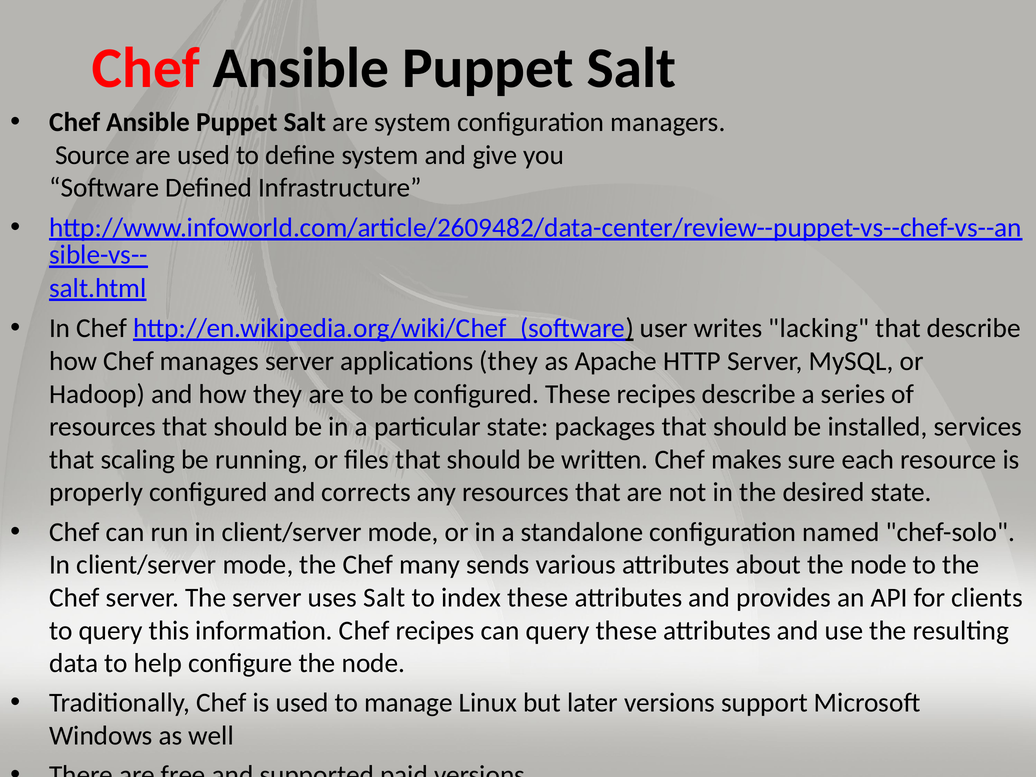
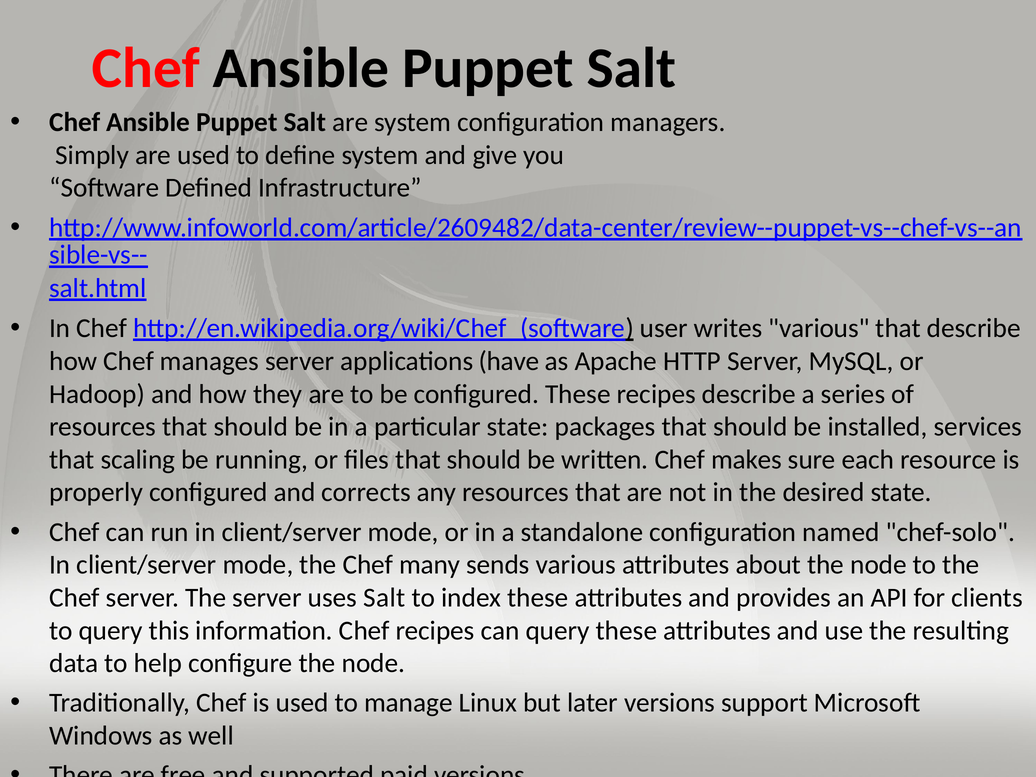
Source: Source -> Simply (92, 155)
writes lacking: lacking -> various (819, 328)
applications they: they -> have (509, 361)
